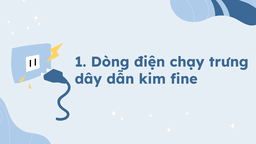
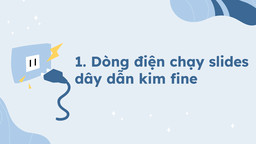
trưng: trưng -> slides (229, 62)
